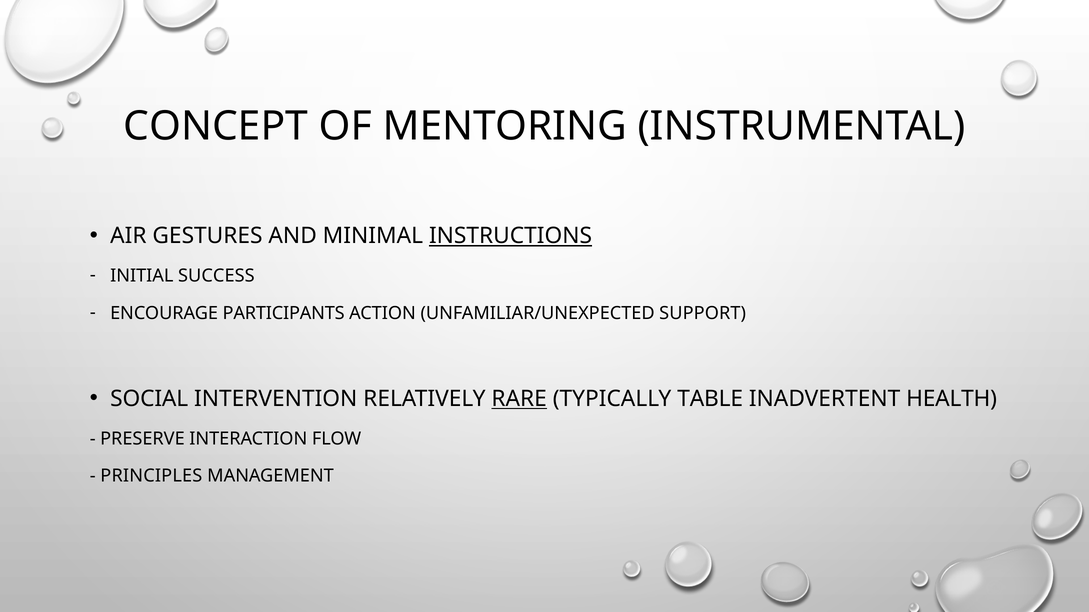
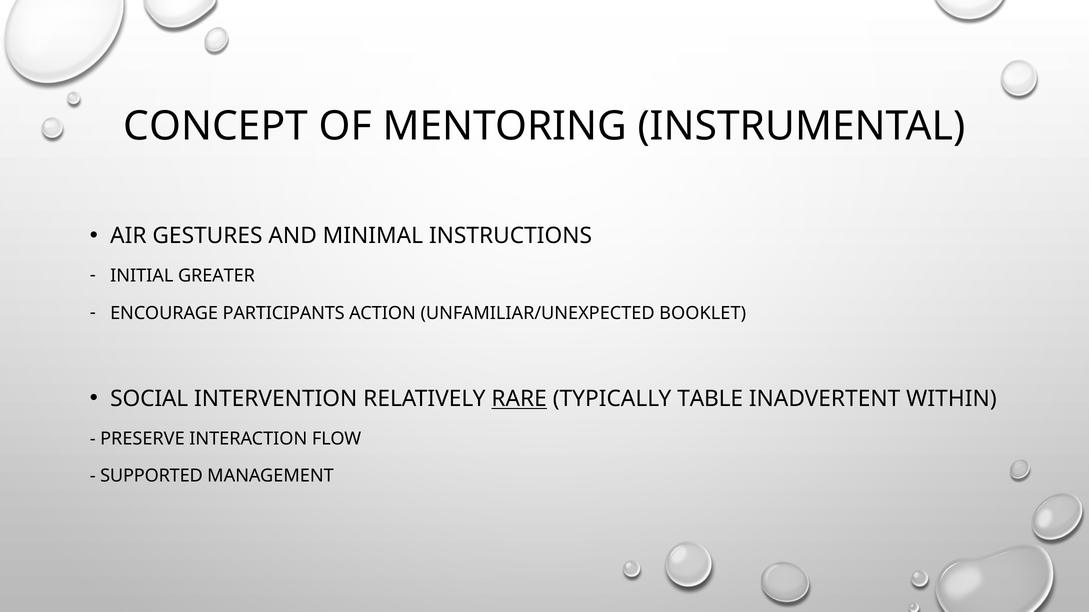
INSTRUCTIONS underline: present -> none (511, 236)
SUCCESS: SUCCESS -> GREATER (216, 276)
SUPPORT: SUPPORT -> BOOKLET (703, 313)
HEALTH: HEALTH -> WITHIN (951, 399)
PRINCIPLES: PRINCIPLES -> SUPPORTED (152, 476)
